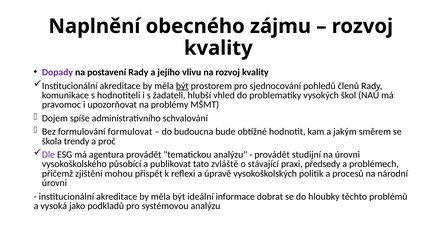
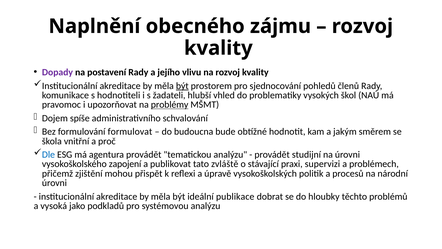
problémy underline: none -> present (170, 104)
trendy: trendy -> vnitřní (77, 141)
Dle colour: purple -> blue (48, 154)
působící: působící -> zapojení (125, 164)
předsedy: předsedy -> supervizi (322, 164)
informace: informace -> publikace (235, 196)
